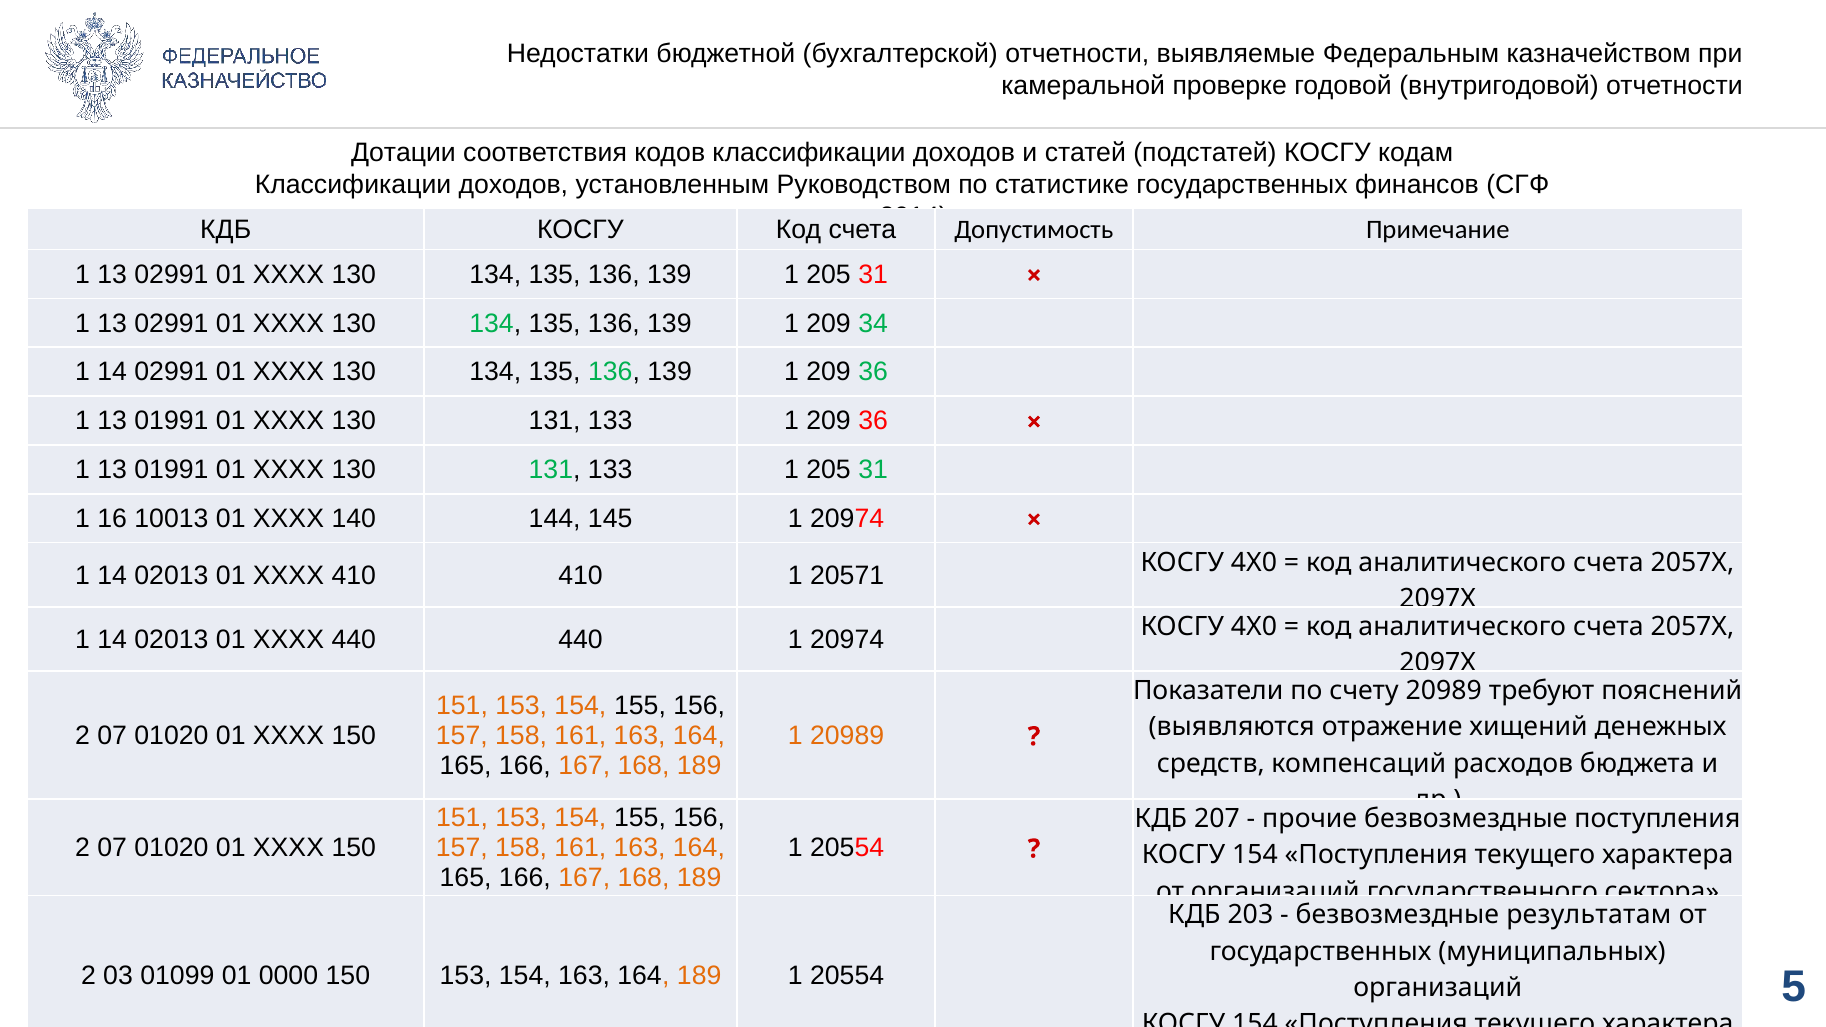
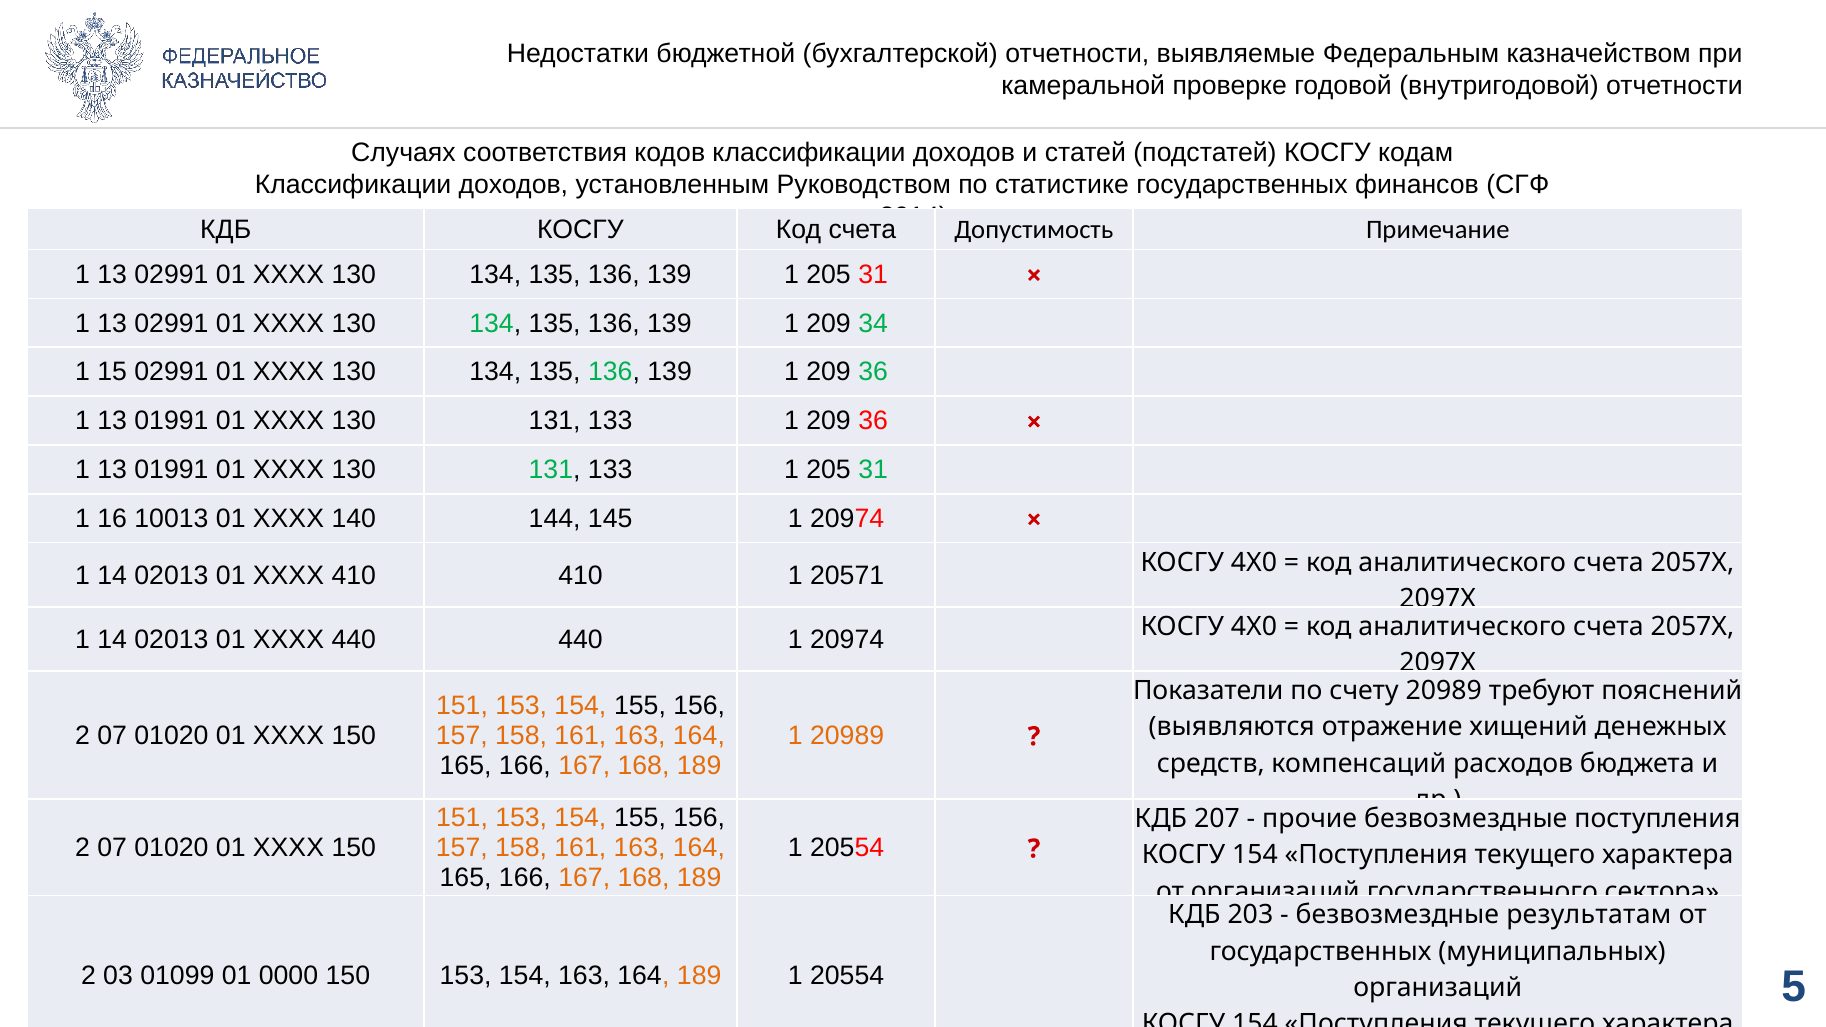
Дотации: Дотации -> Случаях (403, 153)
14: 14 -> 15 (112, 372)
